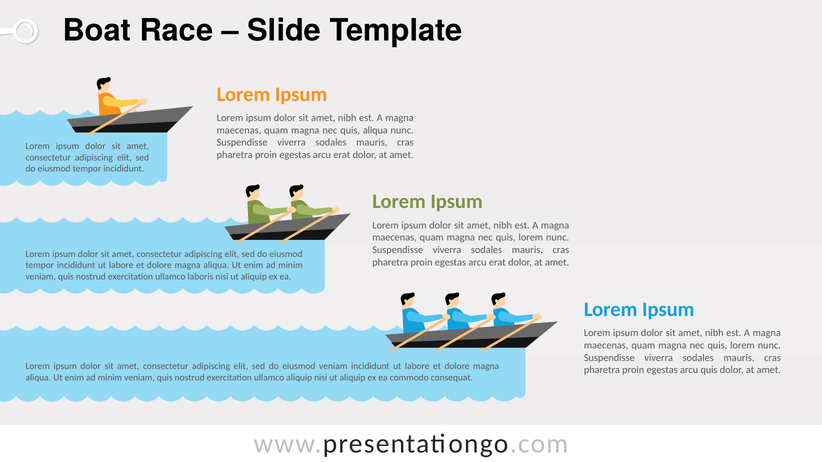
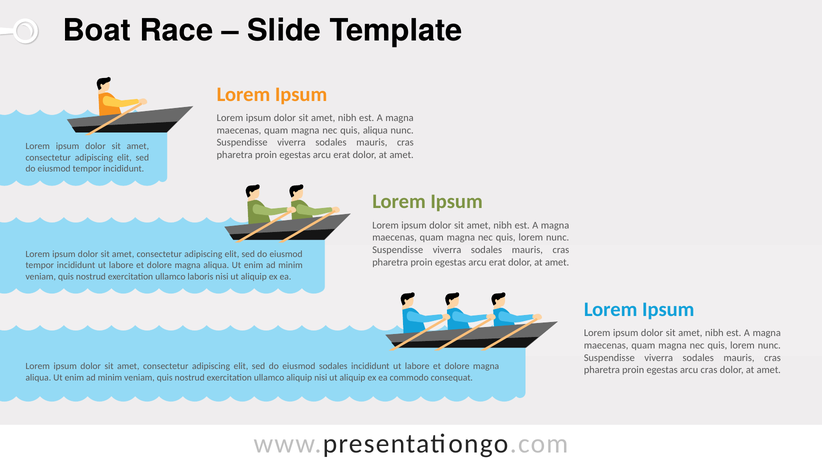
eiusmod veniam: veniam -> sodales (333, 366)
arcu quis: quis -> cras (709, 370)
